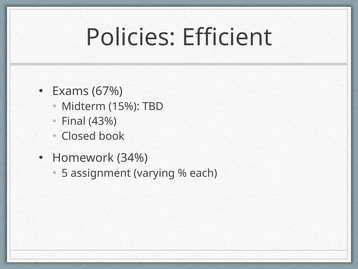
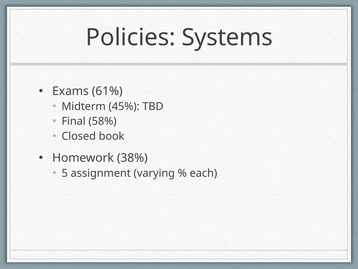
Efficient: Efficient -> Systems (227, 37)
67%: 67% -> 61% (107, 91)
15%: 15% -> 45% (124, 106)
43%: 43% -> 58% (103, 121)
34%: 34% -> 38% (132, 158)
